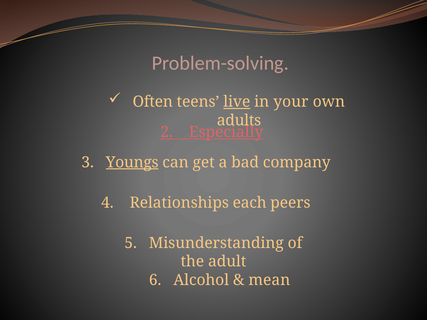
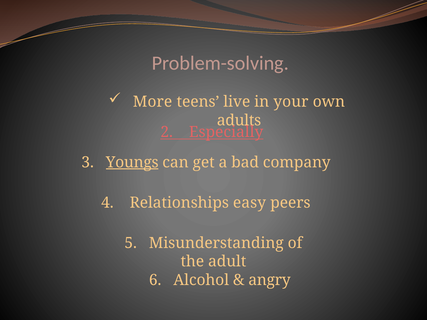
Often: Often -> More (153, 102)
live underline: present -> none (237, 102)
each: each -> easy (250, 203)
mean: mean -> angry (269, 280)
